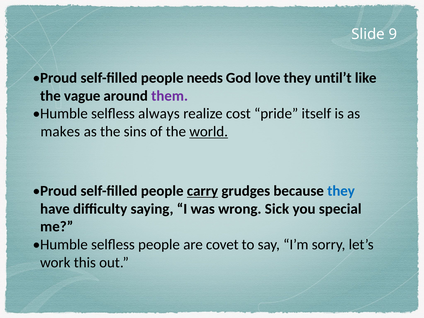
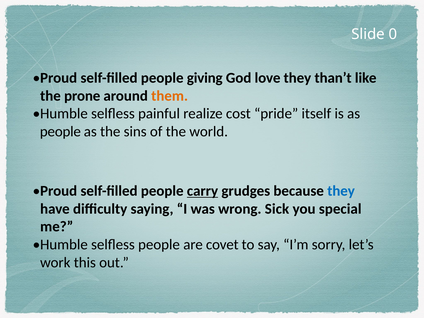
9: 9 -> 0 (393, 34)
needs: needs -> giving (205, 78)
until’t: until’t -> than’t (333, 78)
vague: vague -> prone (82, 96)
them colour: purple -> orange (170, 96)
always: always -> painful (159, 114)
makes: makes -> people (60, 132)
world underline: present -> none (209, 132)
